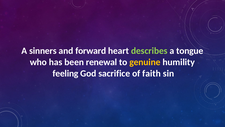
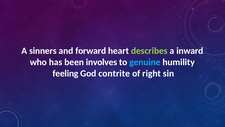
tongue: tongue -> inward (190, 51)
renewal: renewal -> involves (102, 62)
genuine colour: yellow -> light blue (145, 62)
sacrifice: sacrifice -> contrite (114, 73)
faith: faith -> right (152, 73)
